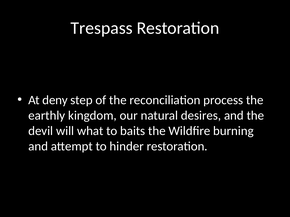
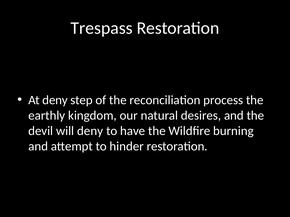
will what: what -> deny (90, 131)
baits: baits -> have (133, 131)
